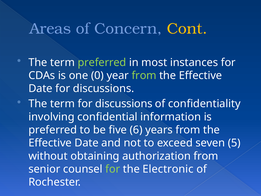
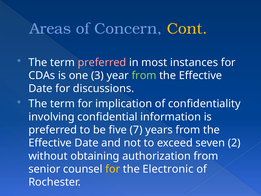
preferred colour: light green -> pink (102, 62)
0: 0 -> 3 (97, 75)
term for discussions: discussions -> implication (124, 104)
6: 6 -> 7 (136, 130)
5: 5 -> 2 (234, 143)
for colour: light green -> yellow (113, 169)
